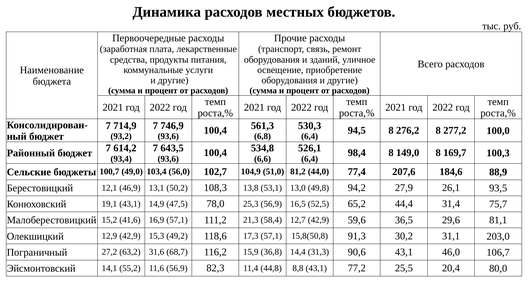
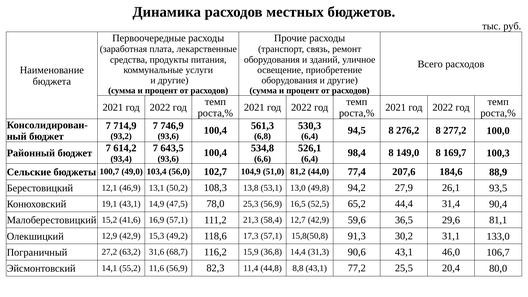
75,7: 75,7 -> 90,4 (498, 204)
203,0: 203,0 -> 133,0 (498, 236)
